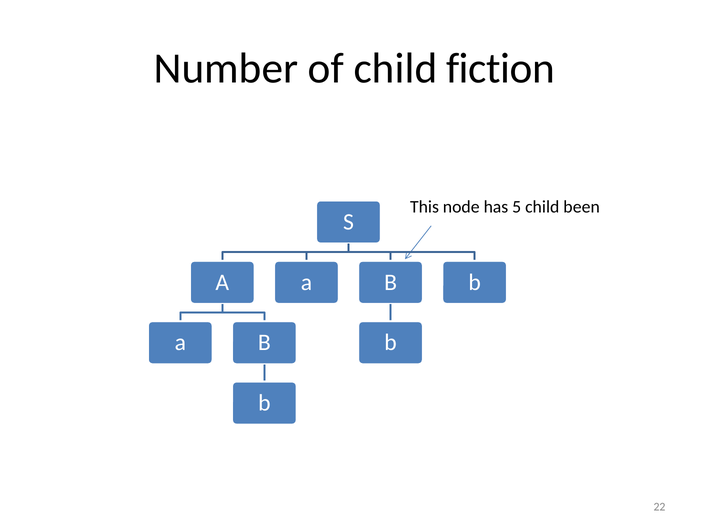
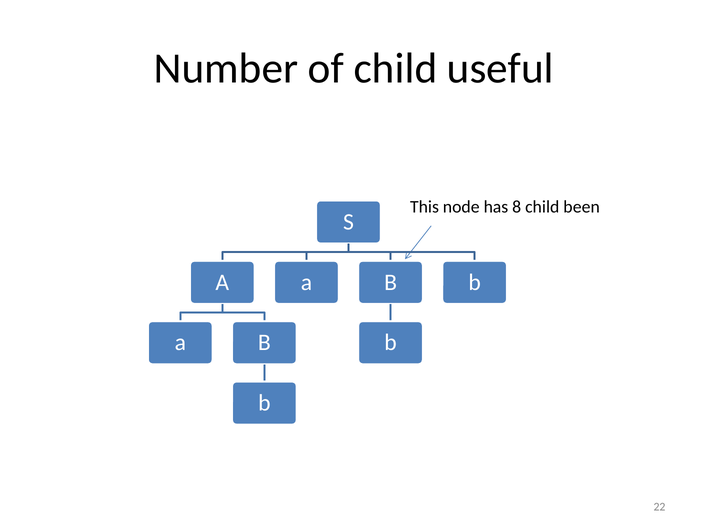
fiction: fiction -> useful (500, 69)
5: 5 -> 8 (517, 207)
